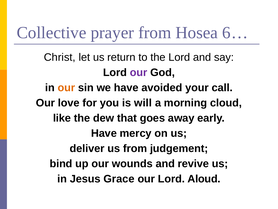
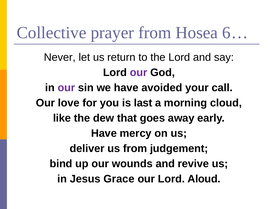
Christ: Christ -> Never (60, 57)
our colour: orange -> purple (66, 88)
will: will -> last (143, 103)
